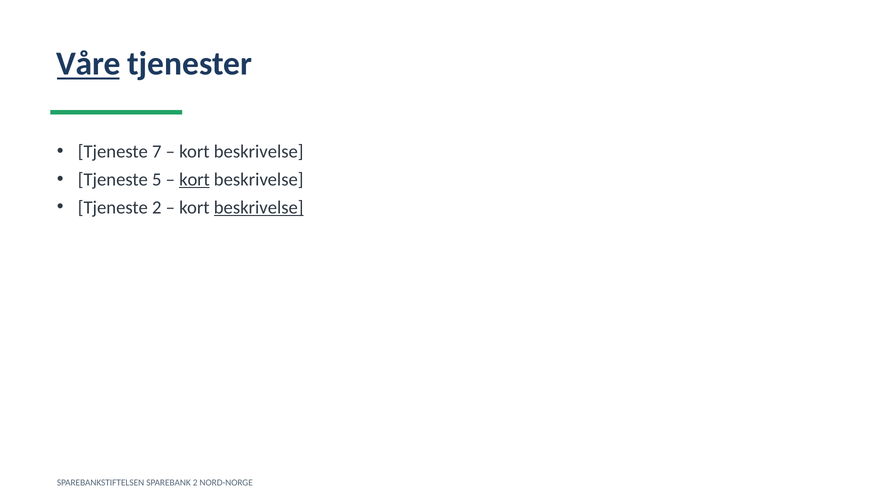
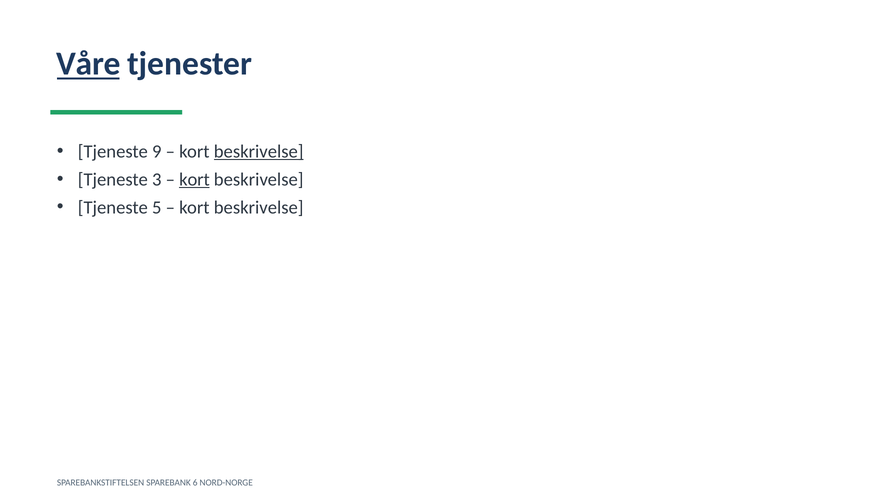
7: 7 -> 9 (157, 151)
beskrivelse underline: none -> present (259, 151)
5: 5 -> 3 (157, 179)
Tjeneste 2: 2 -> 5 (157, 207)
beskrivelse underline: present -> none (259, 207)
SPAREBANK 2: 2 -> 6 (195, 483)
